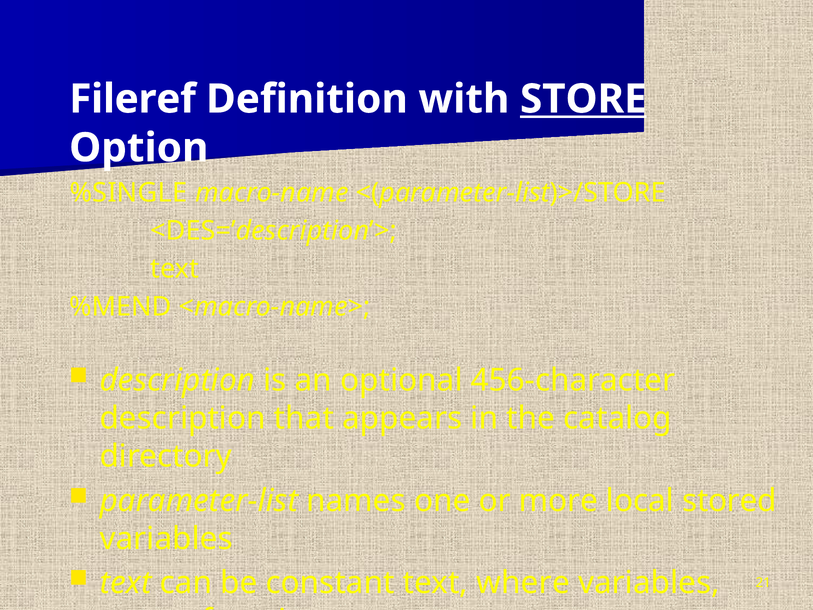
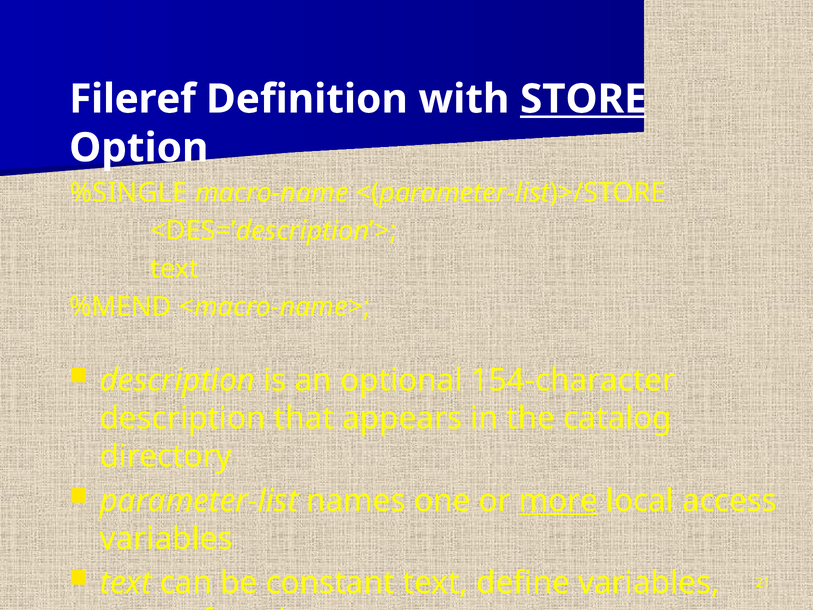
456-character: 456-character -> 154-character (573, 380)
more underline: none -> present (558, 500)
stored: stored -> access (729, 500)
where: where -> define (523, 583)
